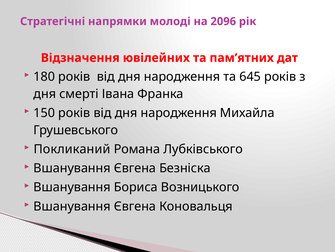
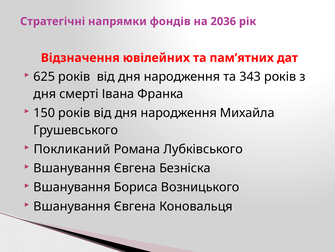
молоді: молоді -> фондів (170, 21)
2096: 2096 -> 2036 (223, 21)
180: 180 -> 625 (44, 76)
645: 645 -> 343 (250, 76)
